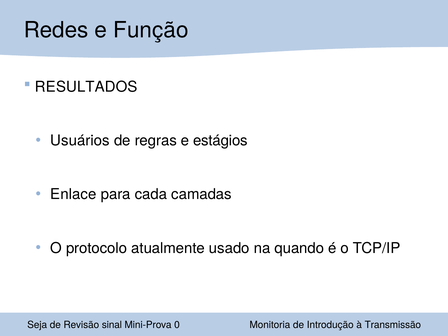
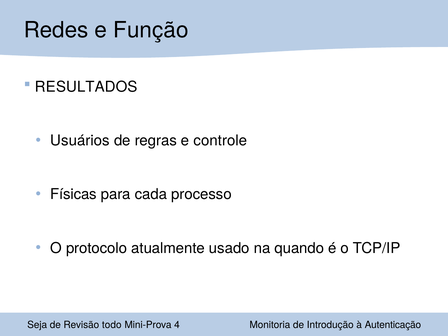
estágios: estágios -> controle (220, 141)
Enlace: Enlace -> Físicas (74, 194)
camadas: camadas -> processo (202, 194)
sinal: sinal -> todo (112, 325)
0: 0 -> 4 (177, 325)
Transmissão: Transmissão -> Autenticação (393, 325)
